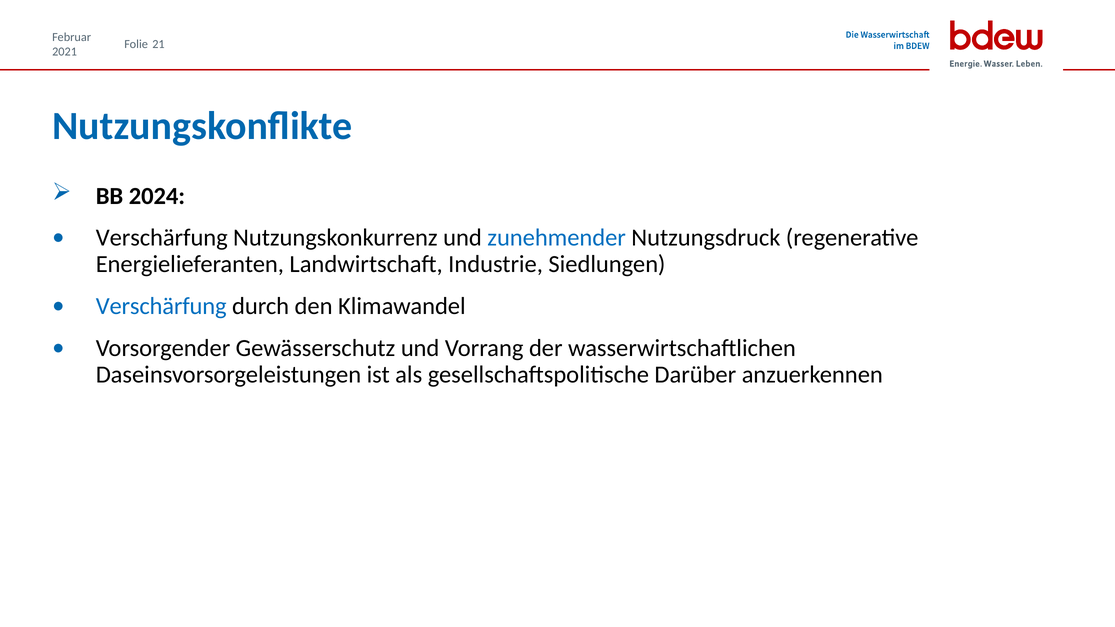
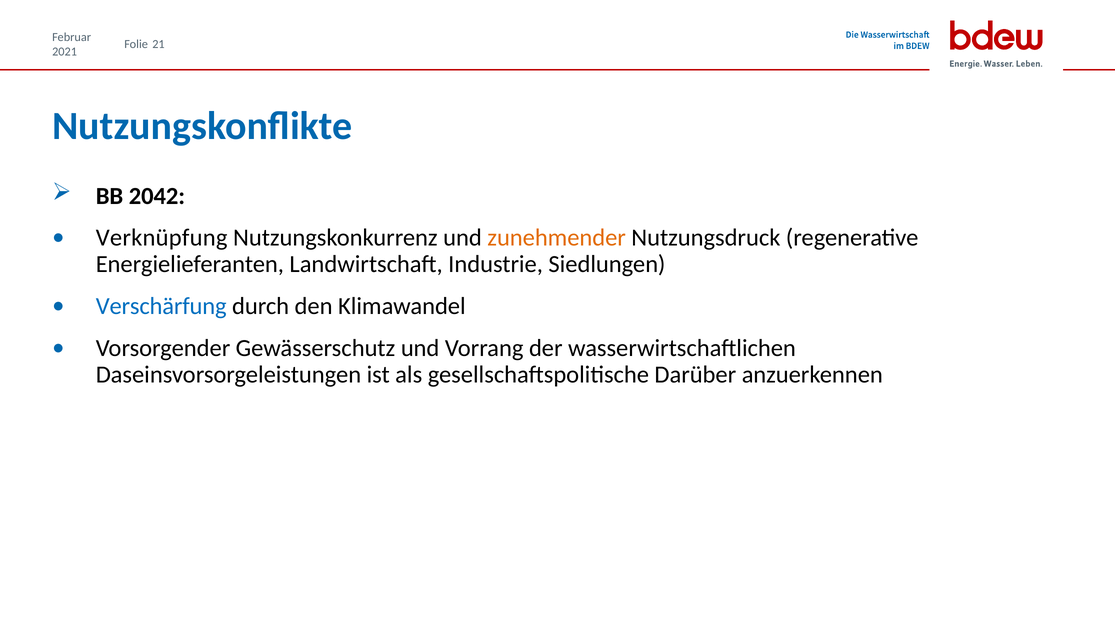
2024: 2024 -> 2042 (157, 196)
Verschärfung: Verschärfung -> Verknüpfung (162, 238)
zunehmender colour: blue -> orange (557, 238)
